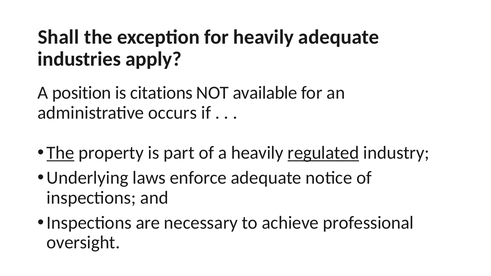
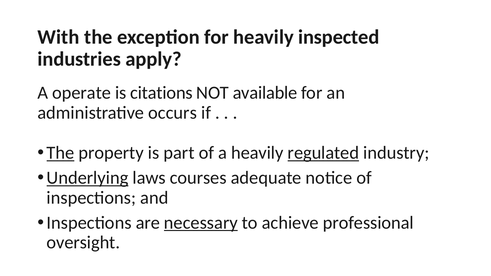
Shall: Shall -> With (58, 37)
heavily adequate: adequate -> inspected (339, 37)
position: position -> operate (82, 93)
Underlying underline: none -> present (88, 178)
enforce: enforce -> courses (198, 178)
necessary underline: none -> present (201, 223)
